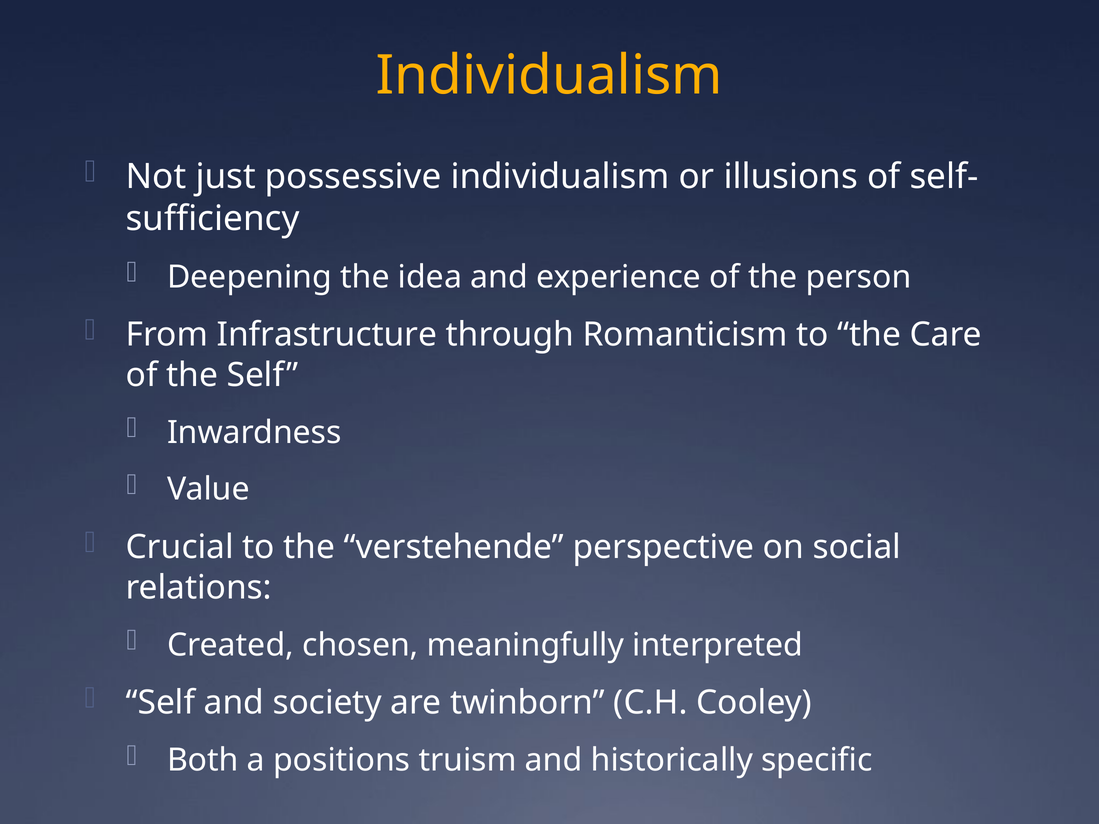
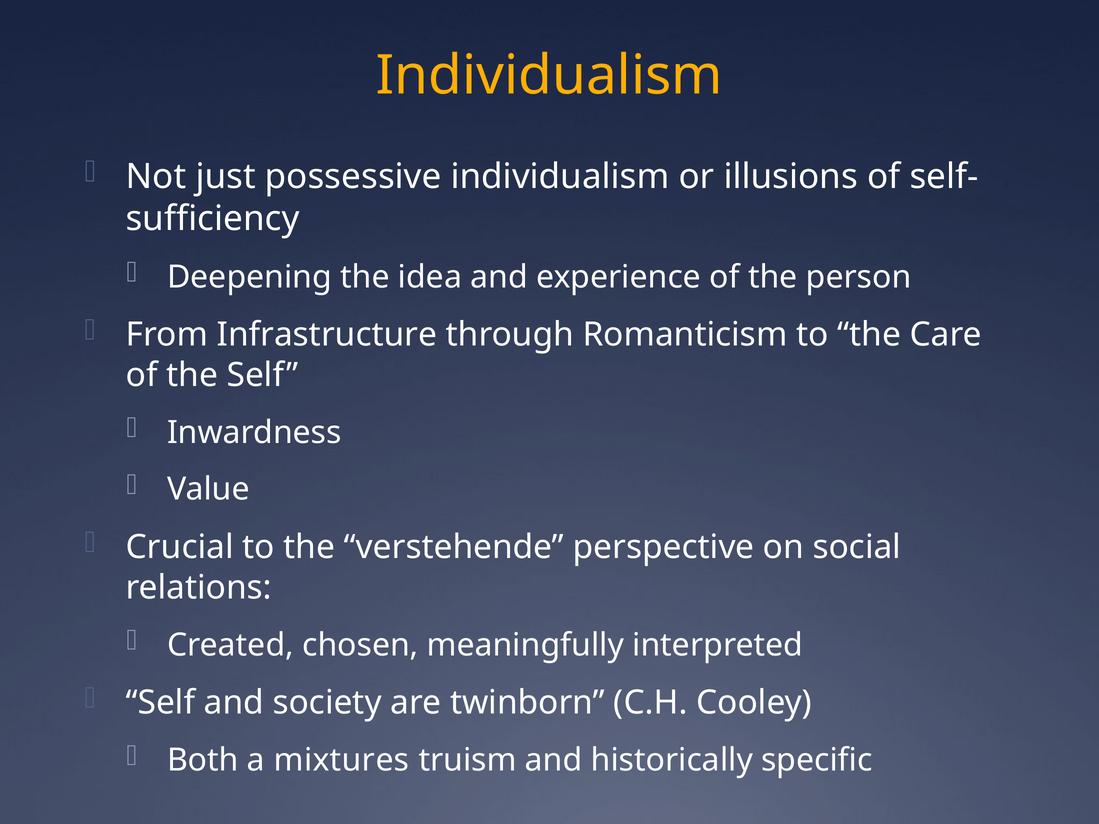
positions: positions -> mixtures (342, 761)
